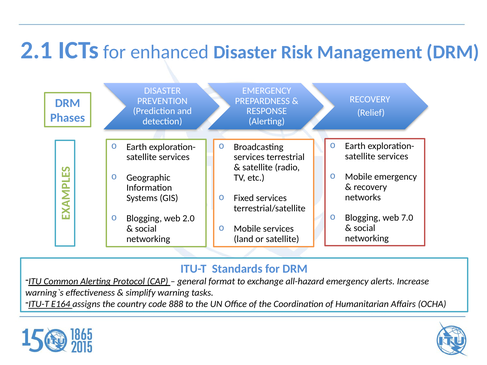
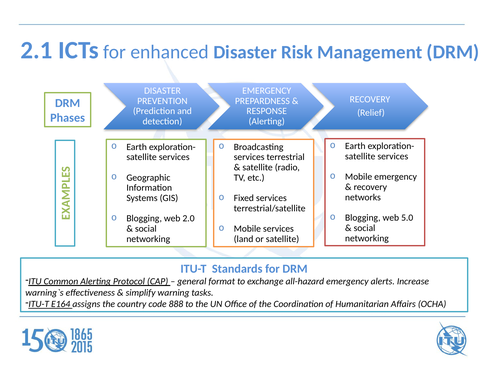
7.0: 7.0 -> 5.0 (407, 218)
